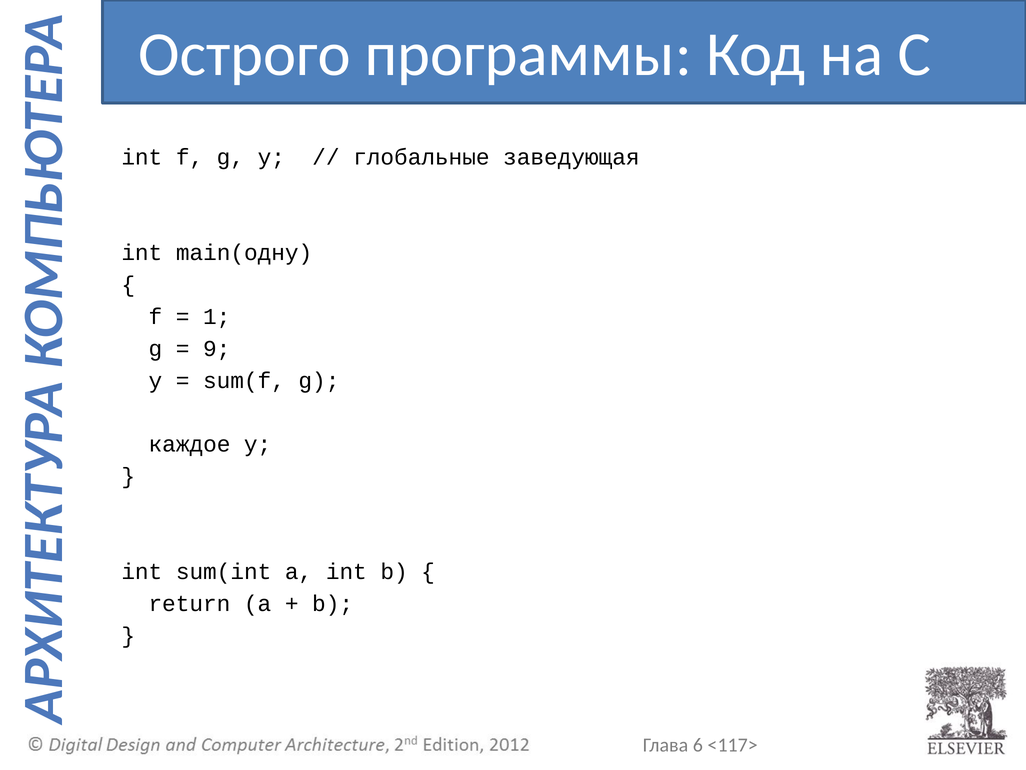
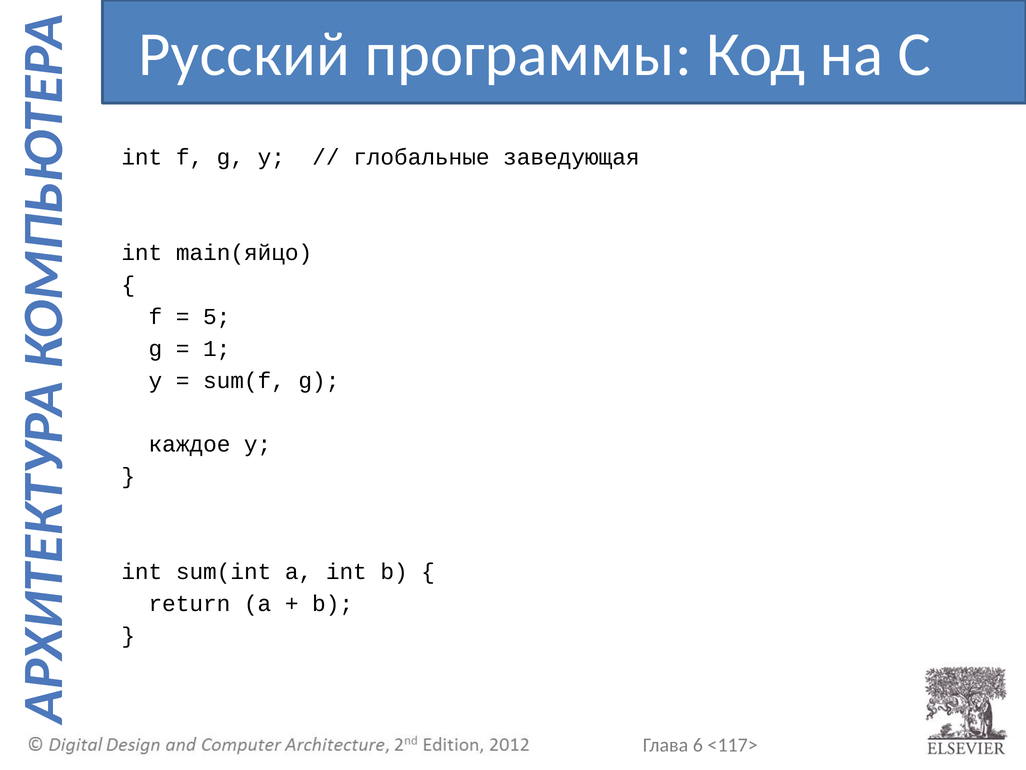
Острого: Острого -> Русский (244, 55)
main(одну: main(одну -> main(яйцо (244, 253)
1: 1 -> 5 (217, 317)
9: 9 -> 1 (217, 348)
